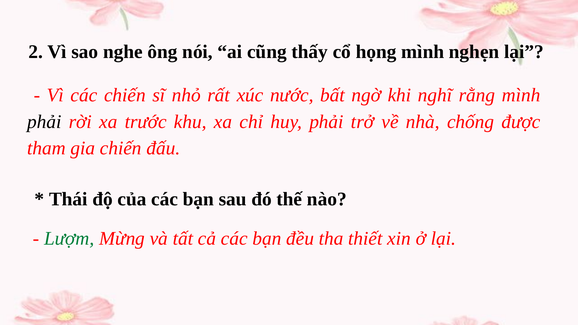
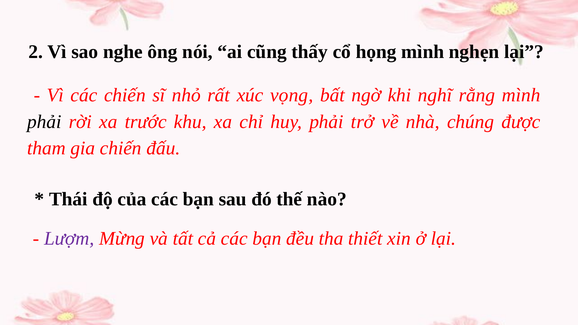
nước: nước -> vọng (292, 95)
chống: chống -> chúng (471, 122)
Lượm colour: green -> purple (69, 239)
